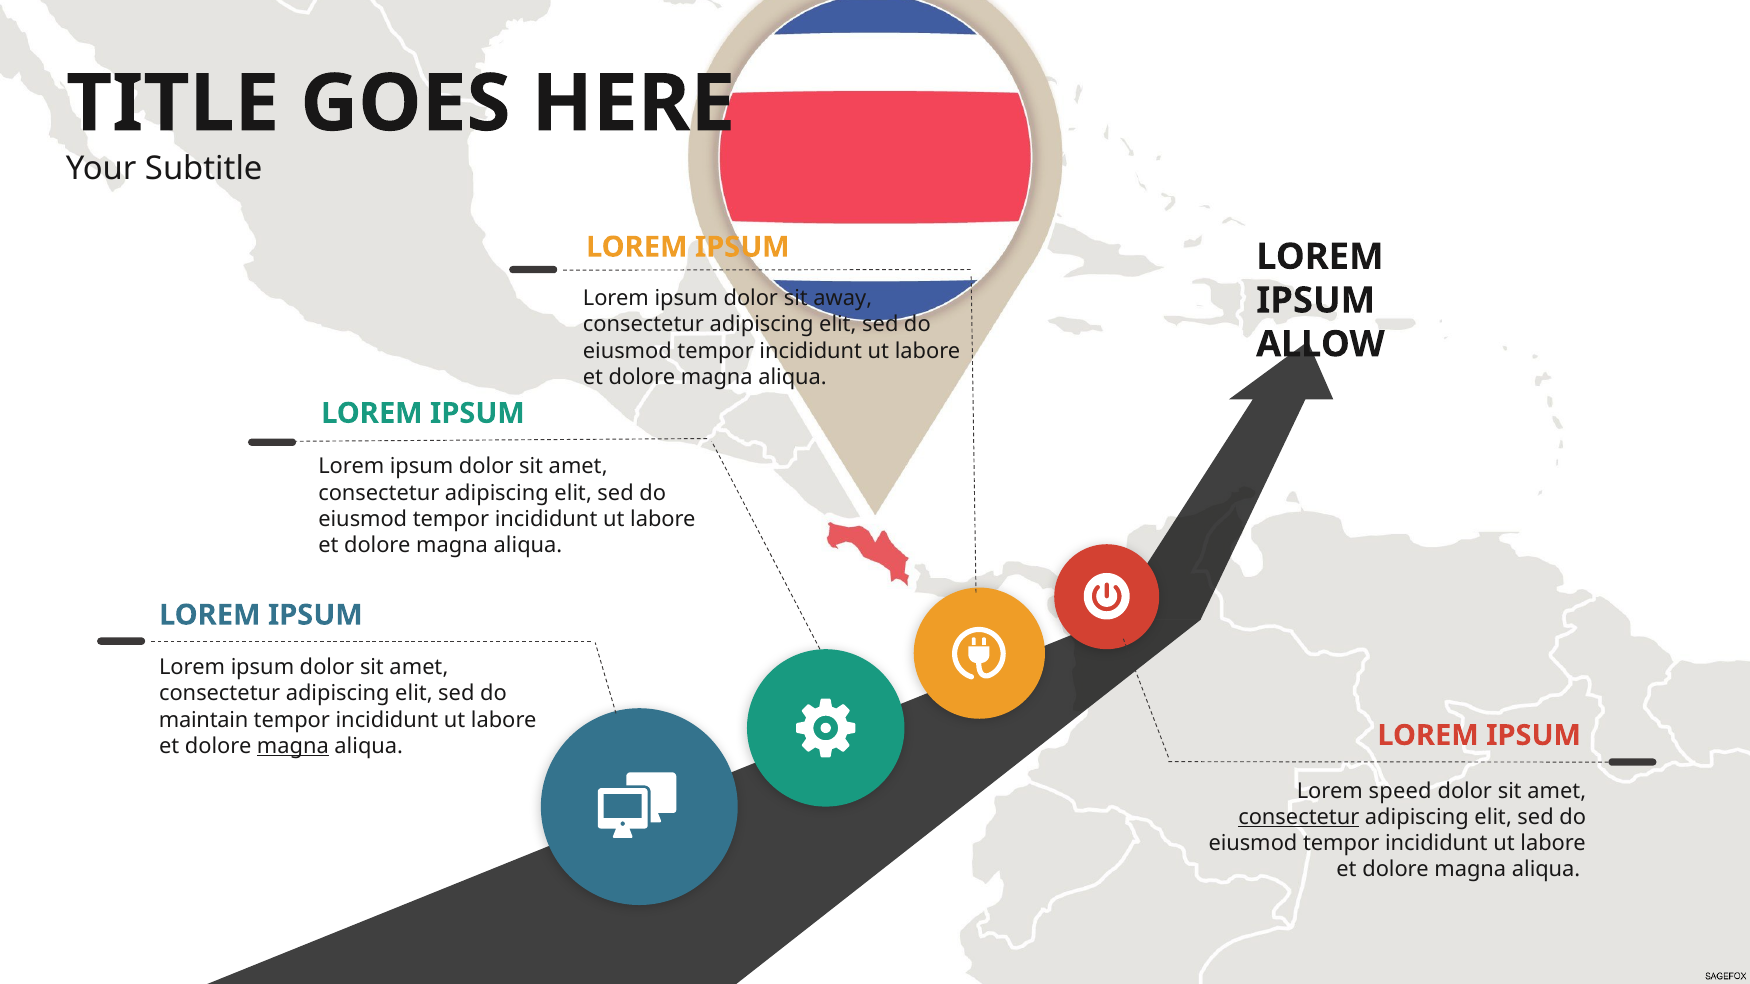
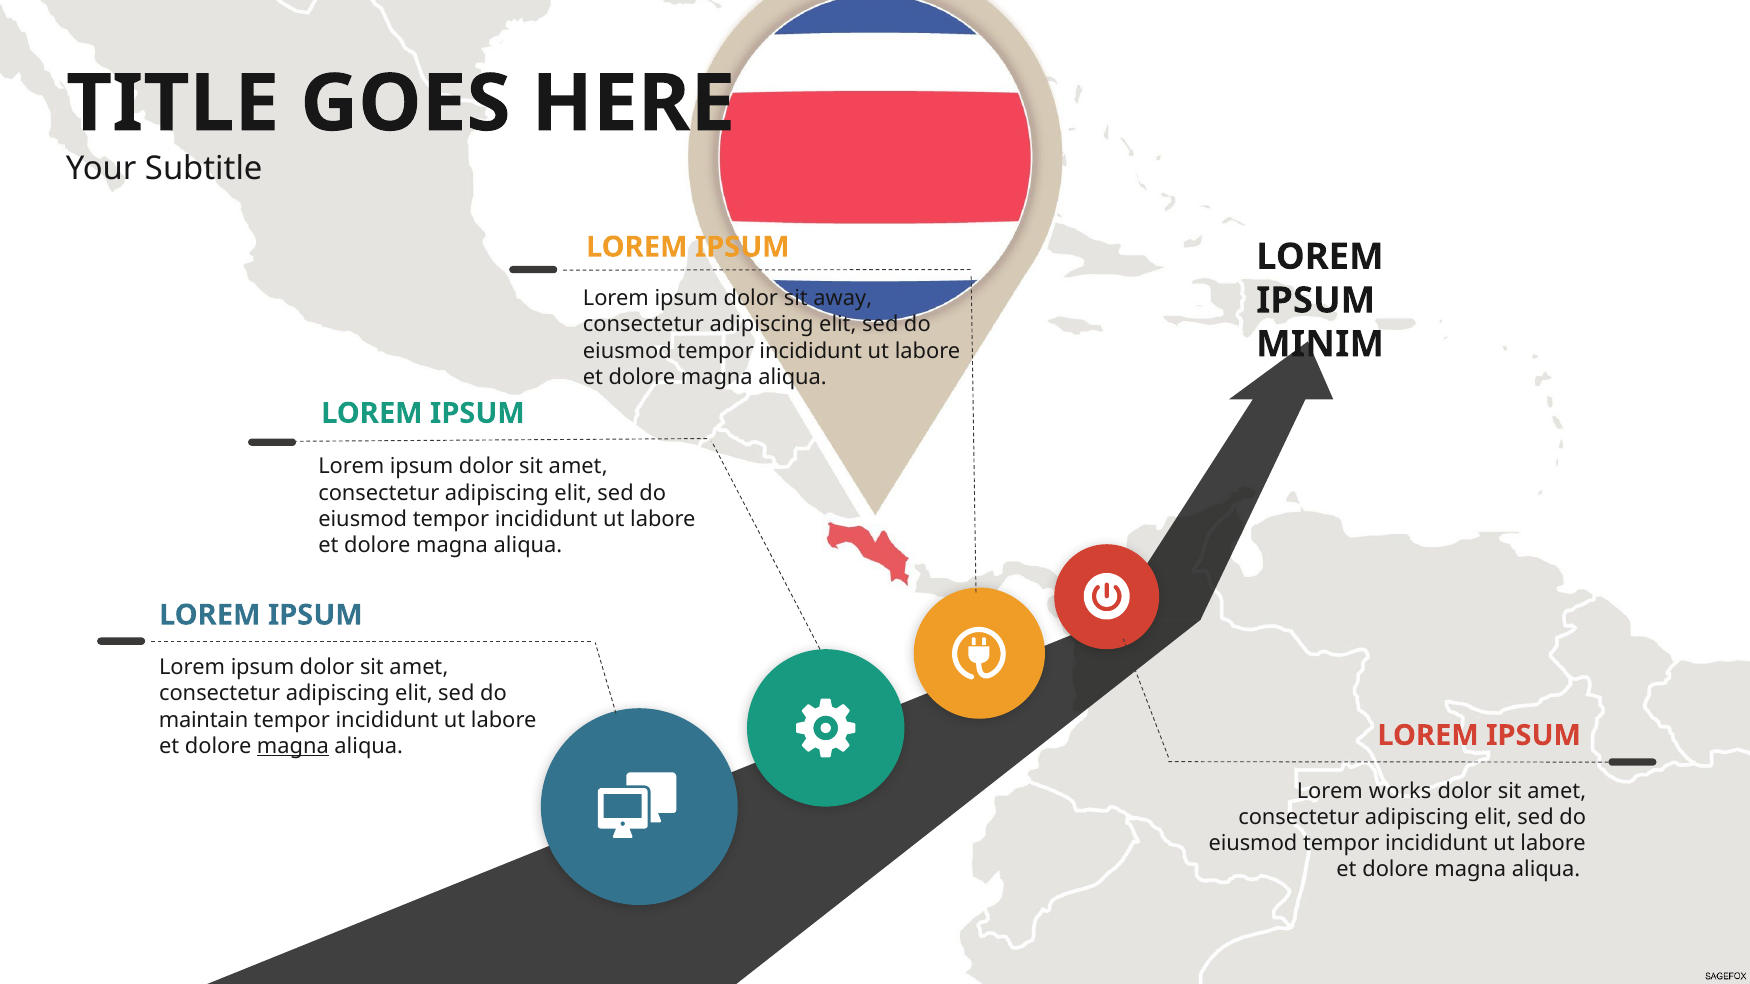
ALLOW: ALLOW -> MINIM (1320, 344)
speed: speed -> works (1400, 791)
consectetur underline: present -> none (1299, 817)
